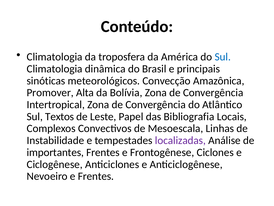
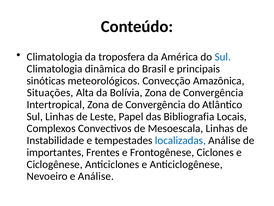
Promover: Promover -> Situações (50, 92)
Sul Textos: Textos -> Linhas (60, 116)
localizadas colour: purple -> blue (180, 140)
e Frentes: Frentes -> Análise (96, 176)
